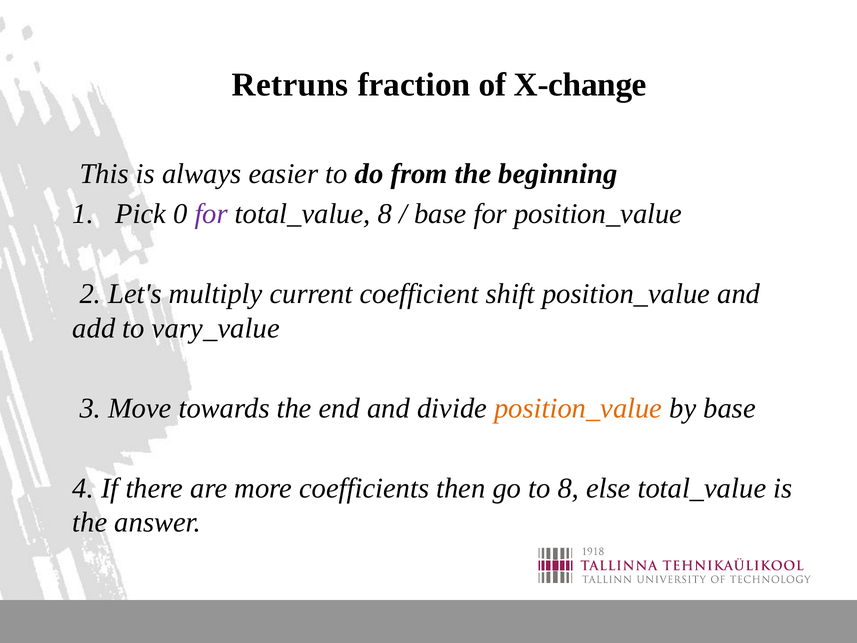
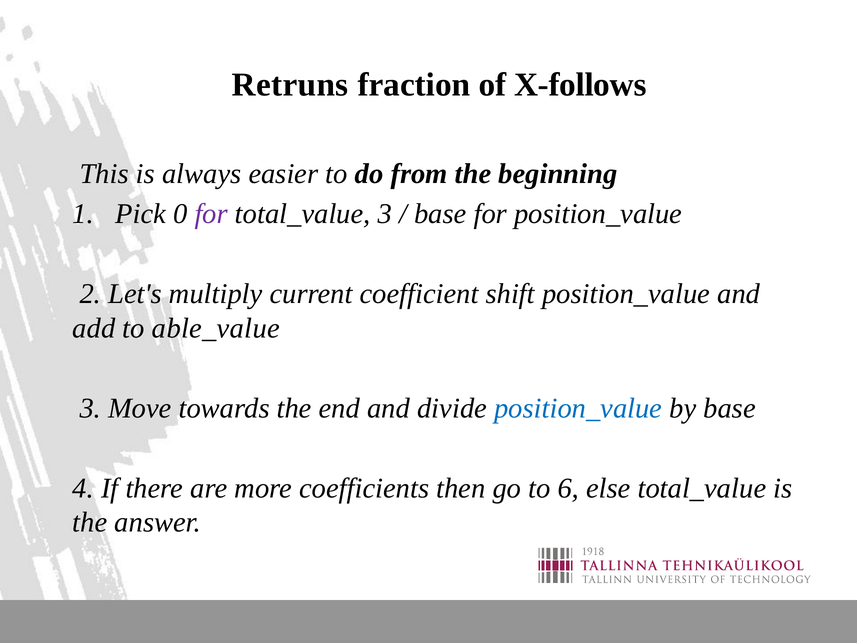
X-change: X-change -> X-follows (580, 85)
total_value 8: 8 -> 3 (385, 214)
vary_value: vary_value -> able_value (216, 328)
position_value colour: orange -> blue (578, 408)
to 8: 8 -> 6 (568, 488)
